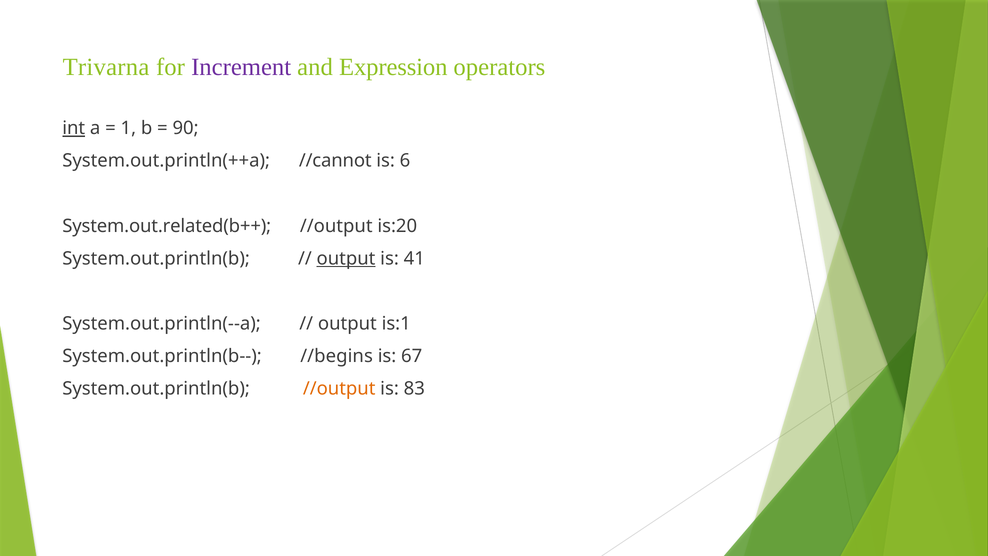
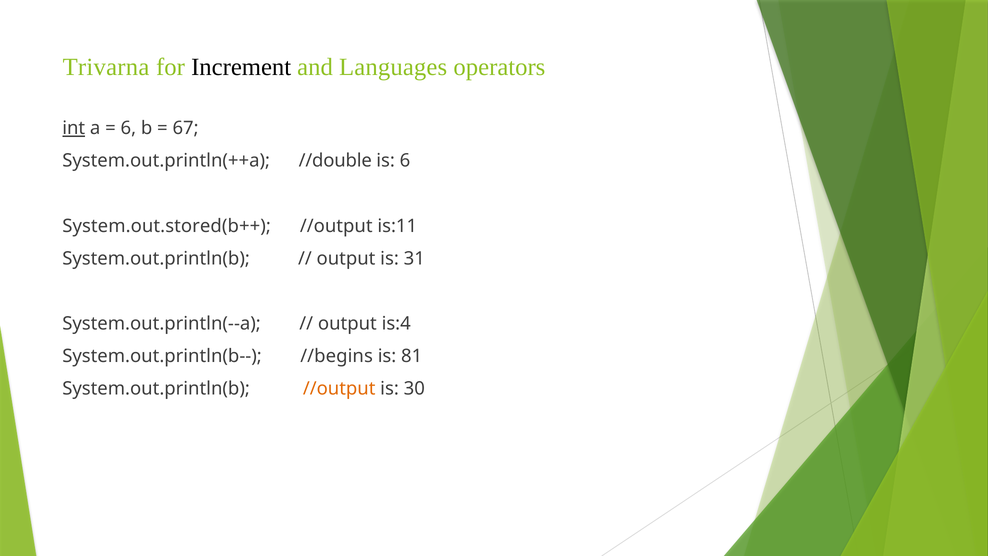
Increment colour: purple -> black (241, 67)
Expression: Expression -> Languages (393, 67)
1: 1 -> 6 (128, 128)
90: 90 -> 67 (186, 128)
//cannot: //cannot -> //double (335, 161)
System.out.related(b++: System.out.related(b++ -> System.out.stored(b++ (167, 226)
is:20: is:20 -> is:11 (397, 226)
output underline: present -> none (346, 258)
41: 41 -> 31 (414, 258)
is:1: is:1 -> is:4 (396, 323)
67: 67 -> 81 (412, 356)
83: 83 -> 30 (414, 388)
